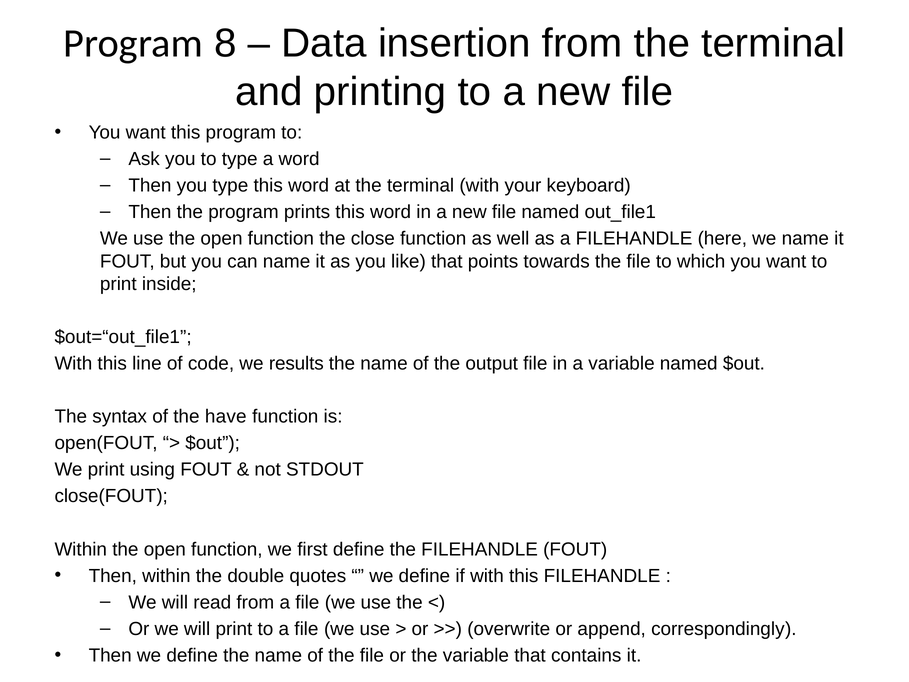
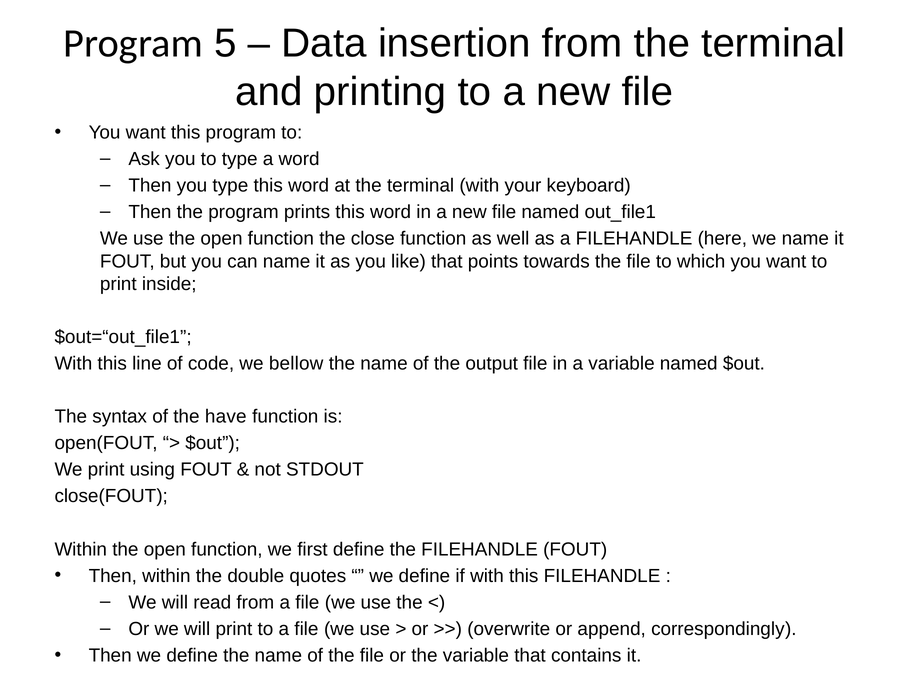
8: 8 -> 5 (225, 43)
results: results -> bellow (296, 363)
